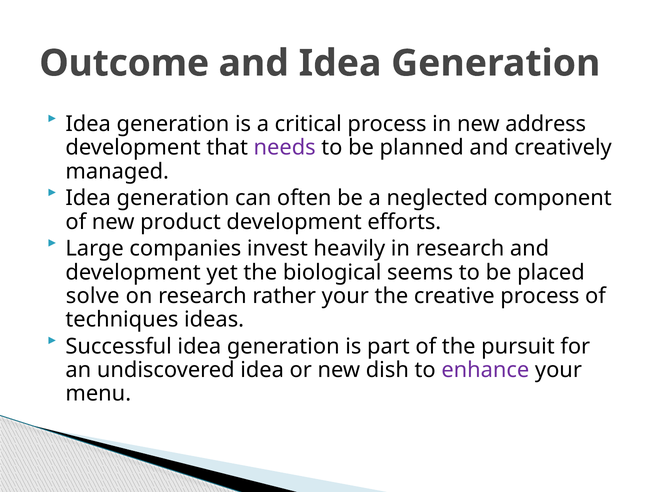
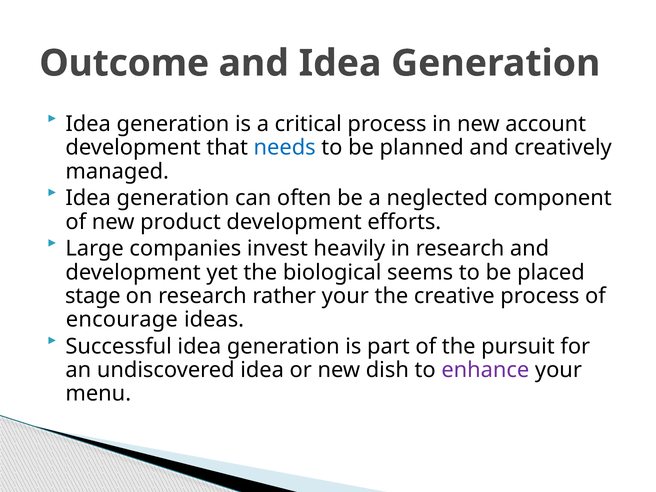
address: address -> account (546, 124)
needs colour: purple -> blue (285, 148)
solve: solve -> stage (93, 296)
techniques: techniques -> encourage (122, 320)
